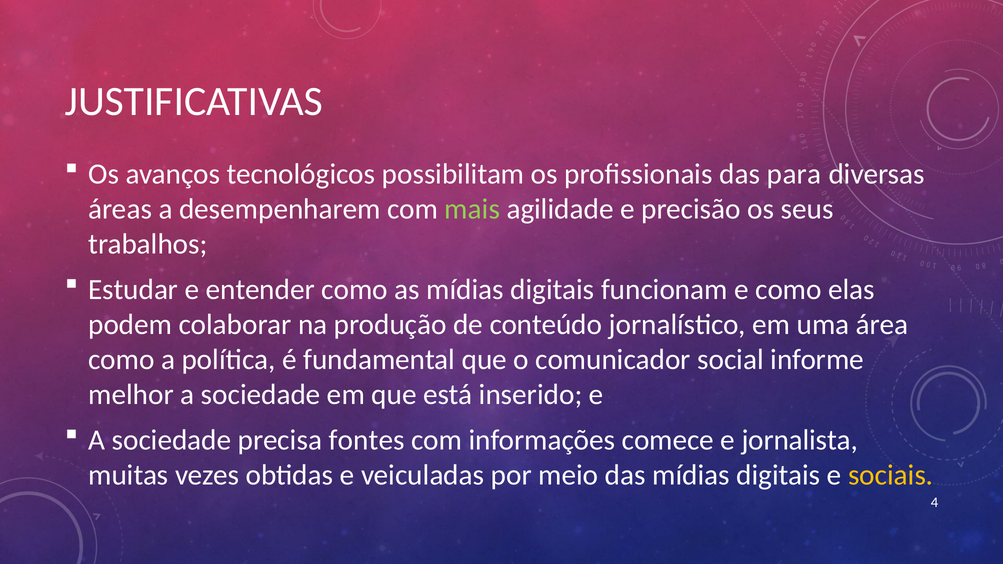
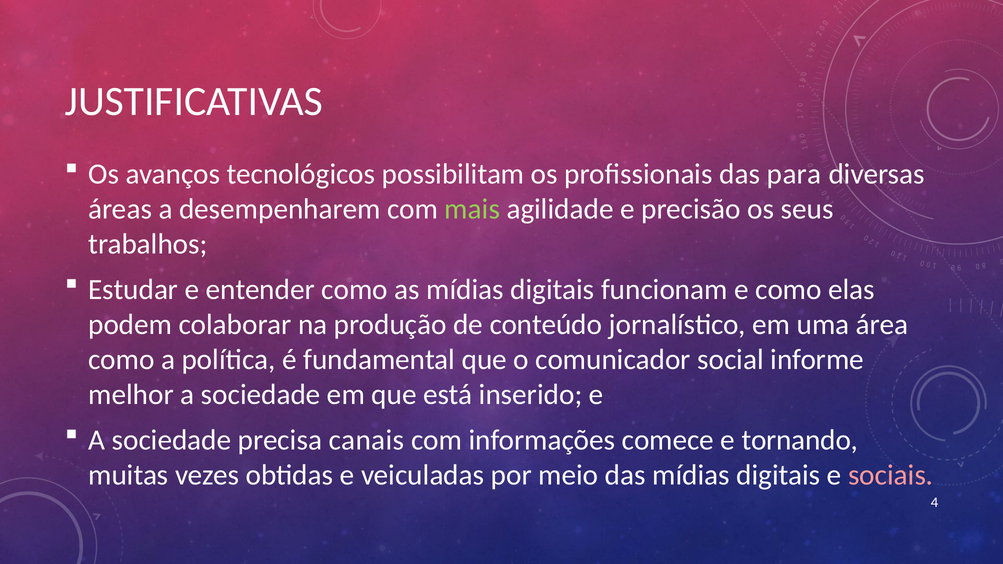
fontes: fontes -> canais (367, 440)
jornalista: jornalista -> tornando (800, 440)
sociais colour: yellow -> pink (891, 475)
